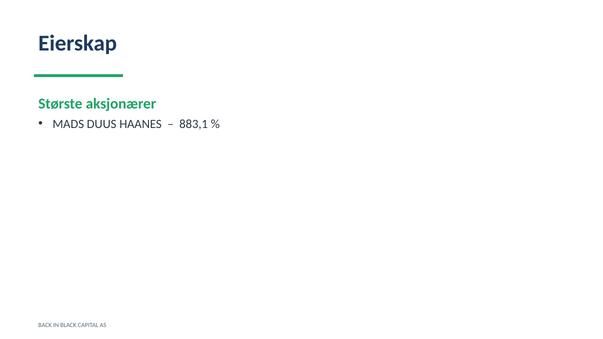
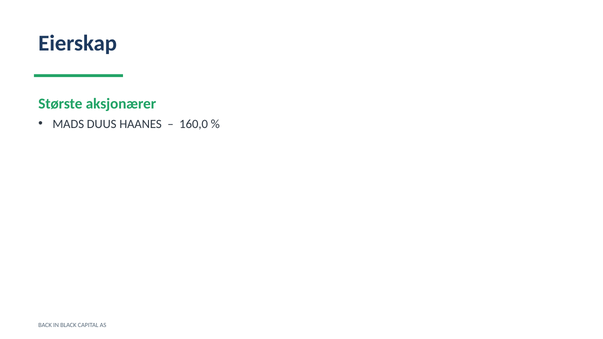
883,1: 883,1 -> 160,0 (194, 124)
